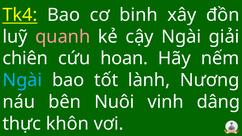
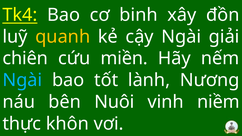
quanh colour: pink -> yellow (63, 37)
hoan: hoan -> miền (124, 58)
dâng: dâng -> niềm (218, 102)
